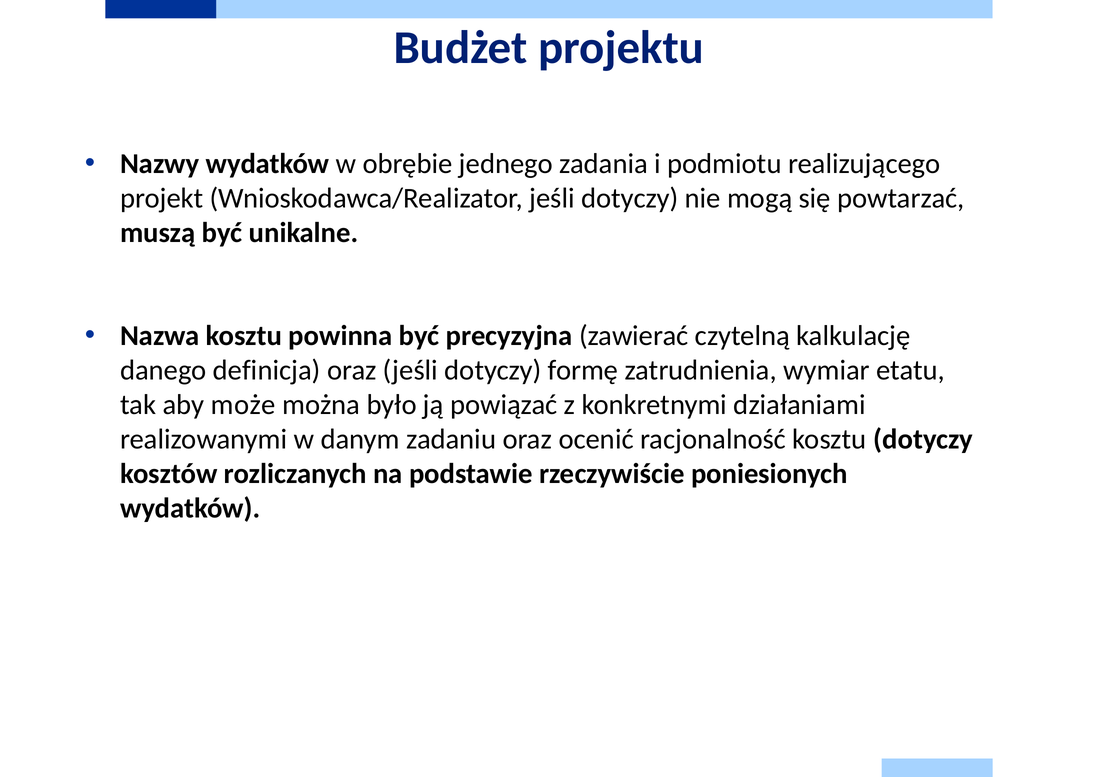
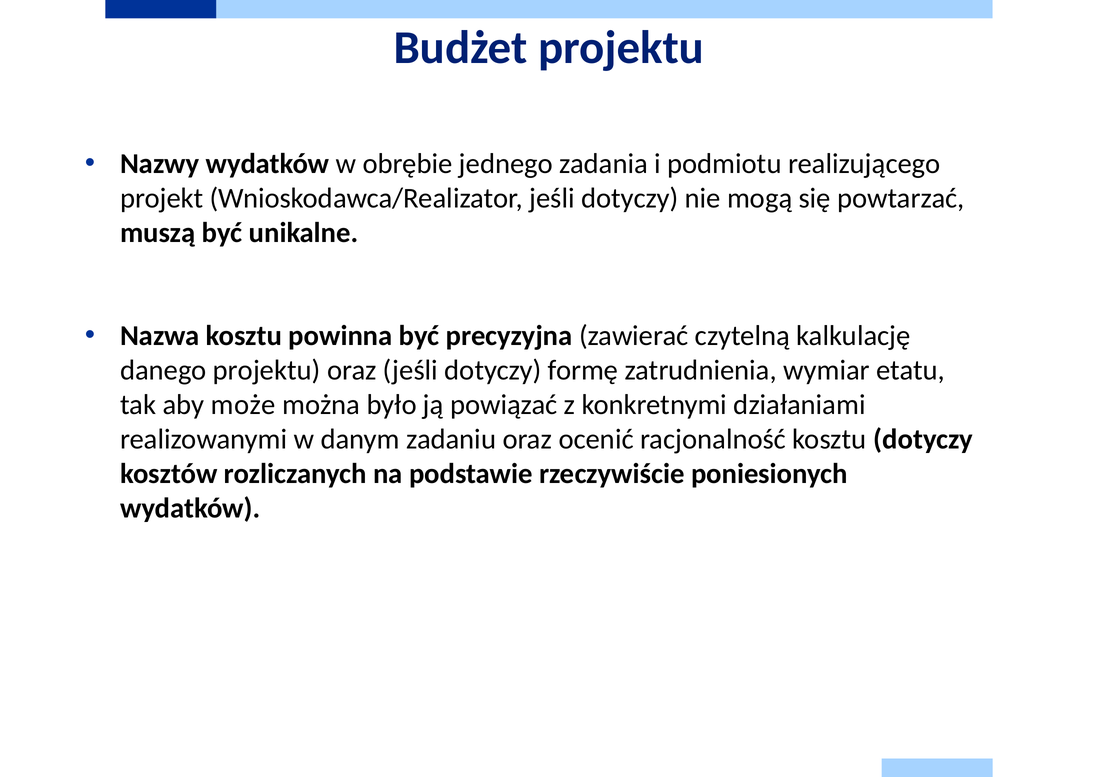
danego definicja: definicja -> projektu (267, 370)
